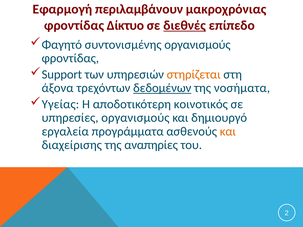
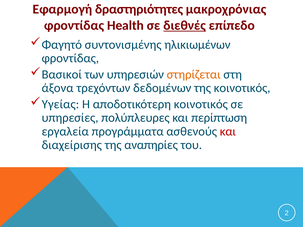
περιλαμβάνουν: περιλαμβάνουν -> δραστηριότητες (139, 9)
Δίκτυο: Δίκτυο -> Health (125, 25)
συντονισμένης οργανισμούς: οργανισμούς -> ηλικιωμένων (197, 45)
Support: Support -> Βασικοί (62, 75)
δεδομένων underline: present -> none (162, 88)
της νοσήματα: νοσήματα -> κοινοτικός (242, 88)
υπηρεσίες οργανισμούς: οργανισμούς -> πολύπλευρες (135, 118)
δημιουργό: δημιουργό -> περίπτωση (219, 118)
και colour: orange -> red (228, 132)
